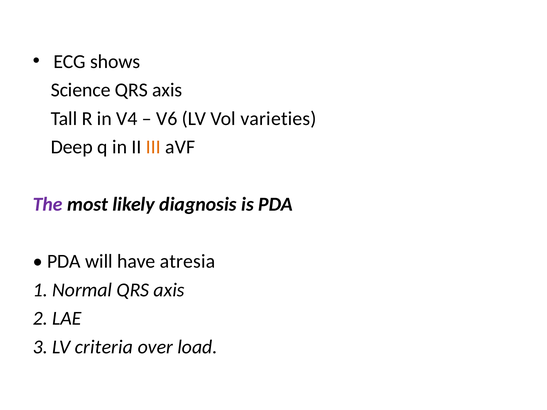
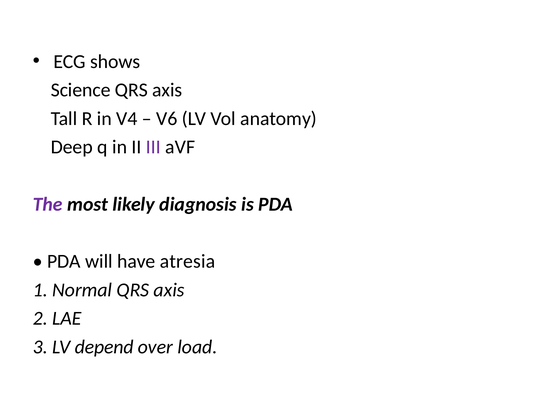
varieties: varieties -> anatomy (279, 119)
III colour: orange -> purple (153, 147)
criteria: criteria -> depend (104, 347)
